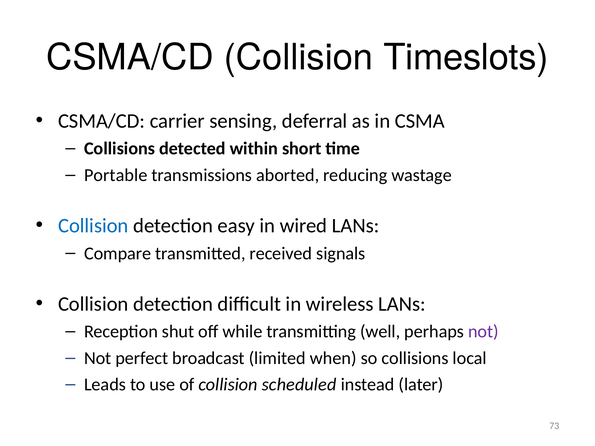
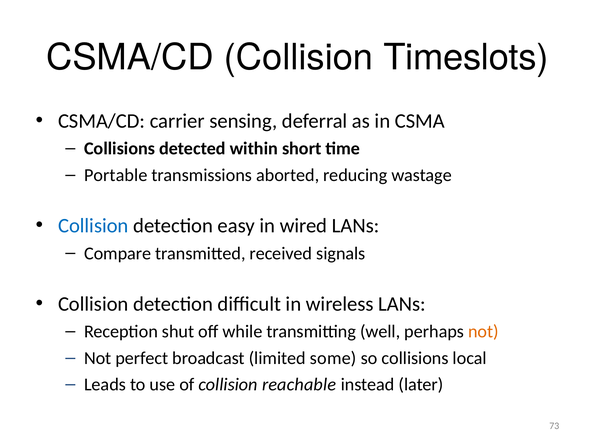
not colour: purple -> orange (483, 332)
when: when -> some (333, 358)
scheduled: scheduled -> reachable (299, 385)
